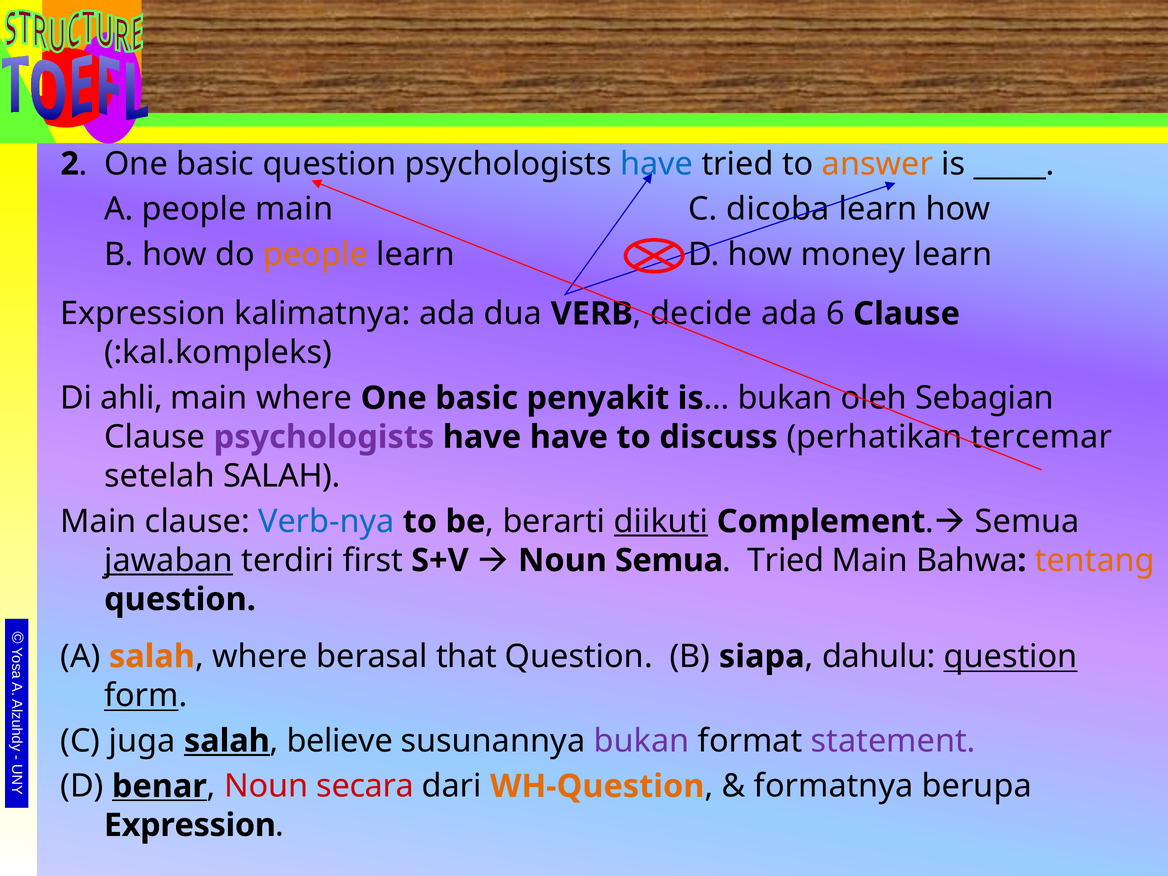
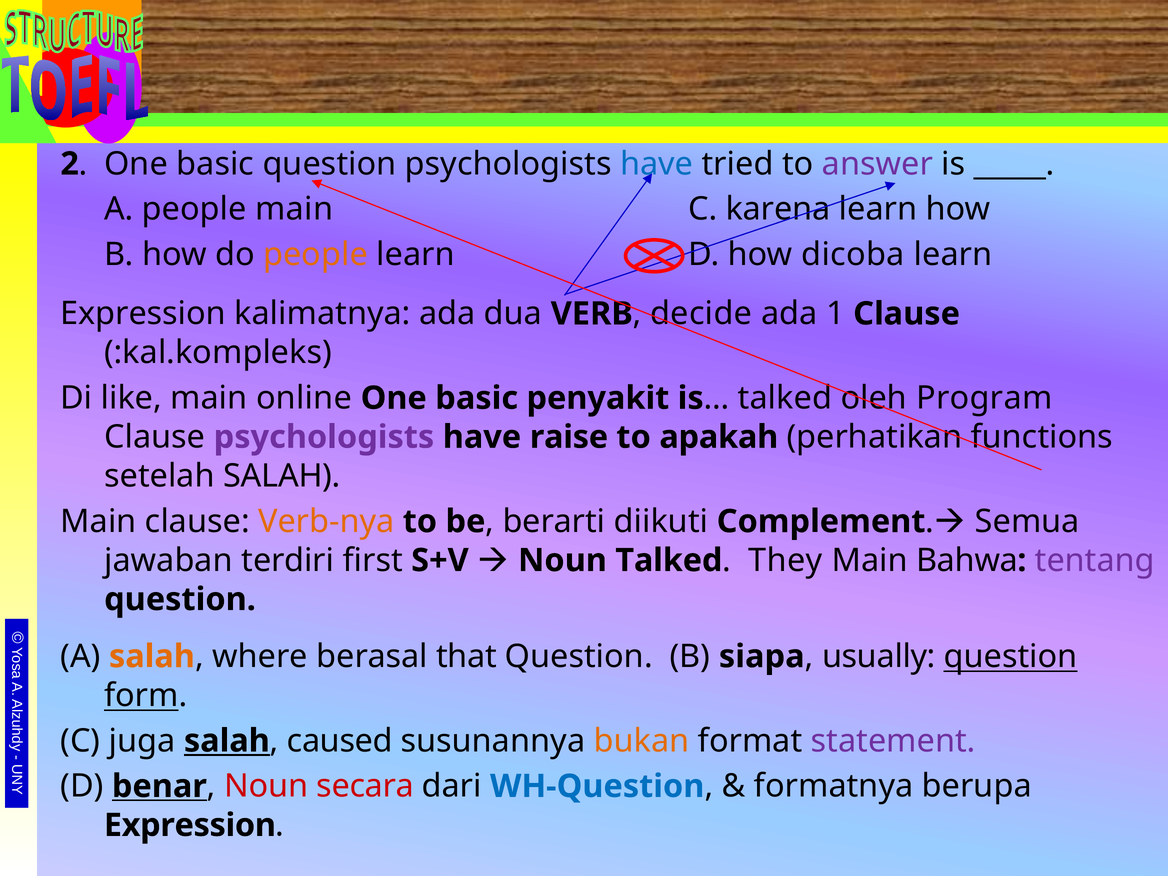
answer colour: orange -> purple (877, 164)
C dicoba: dicoba -> karena (778, 209)
how money: money -> dicoba (853, 255)
6: 6 -> 1 (835, 314)
Di ahli: ahli -> like (131, 398)
main where: where -> online (304, 398)
bukan: bukan -> talked (785, 398)
Sebagian: Sebagian -> Program (984, 398)
have have: have -> raise (569, 437)
discuss: discuss -> apakah (719, 437)
tercemar: tercemar -> functions (1042, 437)
Verb-nya colour: blue -> orange (326, 521)
diikuti underline: present -> none (661, 521)
jawaban underline: present -> none (168, 560)
Noun Semua: Semua -> Talked (669, 560)
Tried: Tried -> They (785, 560)
tentang colour: orange -> purple (1095, 560)
dahulu: dahulu -> usually (879, 656)
believe: believe -> caused (340, 741)
bukan colour: purple -> orange (641, 741)
WH-Question colour: orange -> blue (597, 786)
